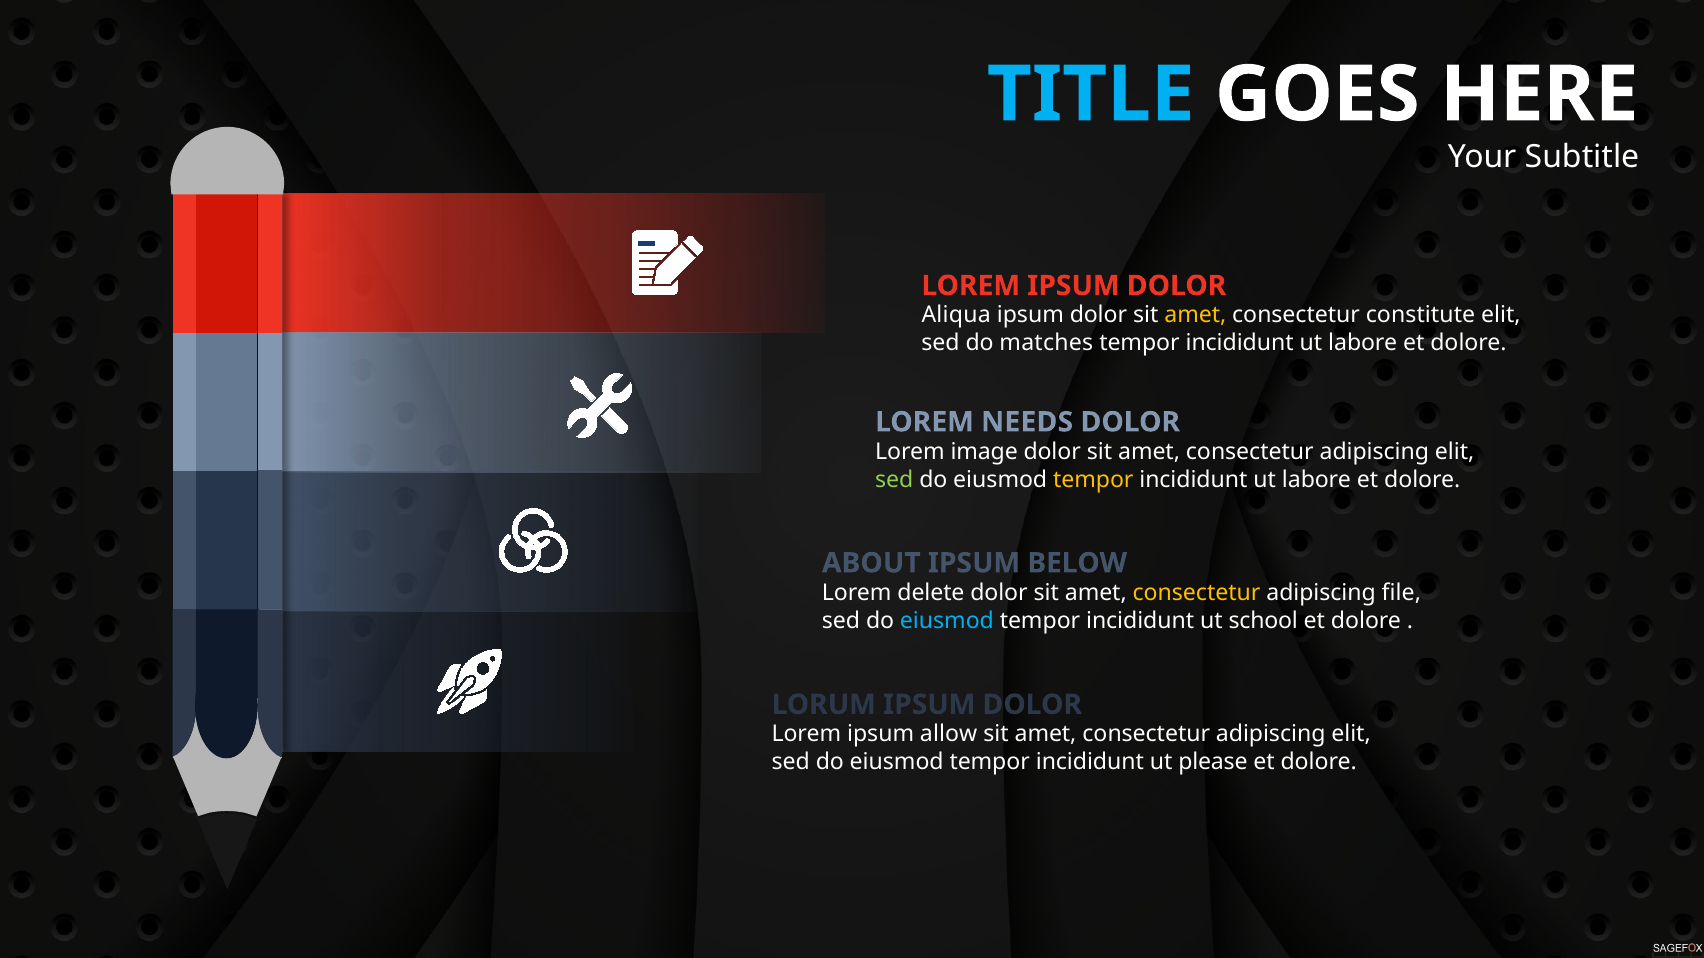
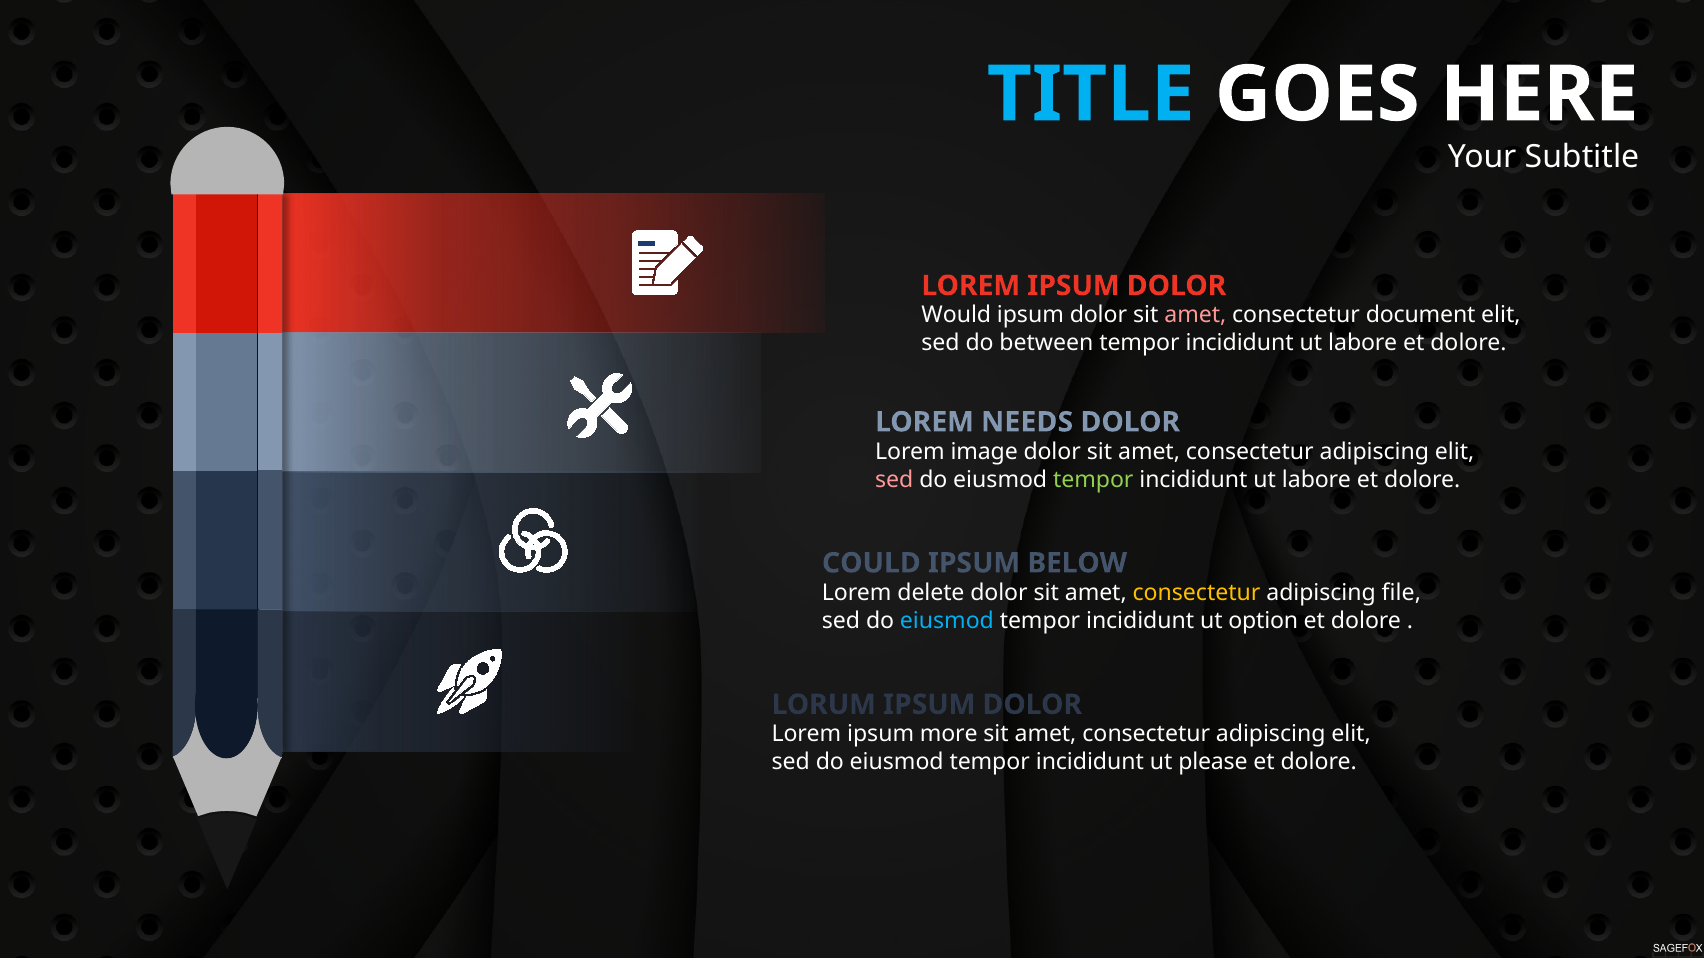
Aliqua: Aliqua -> Would (956, 315)
amet colour: yellow -> pink (1195, 315)
constitute: constitute -> document (1421, 315)
matches: matches -> between (1046, 343)
sed colour: light green -> pink (894, 480)
tempor colour: yellow -> light green (1093, 480)
ABOUT: ABOUT -> COULD (871, 563)
school: school -> option (1263, 621)
allow: allow -> more (949, 735)
